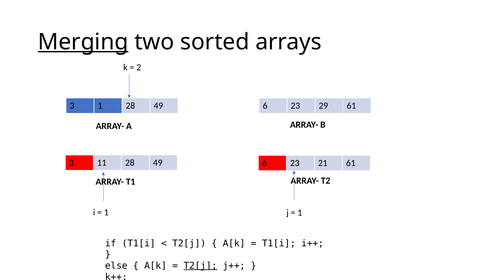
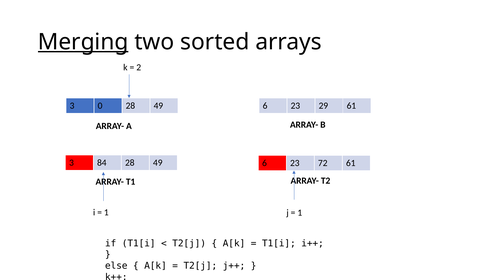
3 1: 1 -> 0 (100, 106)
11: 11 -> 84 (102, 163)
21: 21 -> 72 (323, 163)
T2[j underline: present -> none (200, 265)
